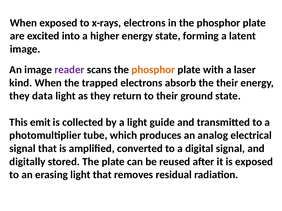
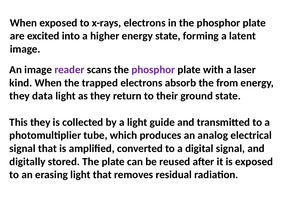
phosphor colour: orange -> purple (153, 70)
the their: their -> from (227, 83)
This emit: emit -> they (40, 123)
